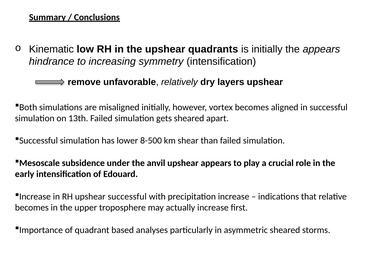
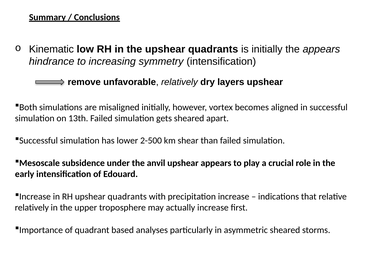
8-500: 8-500 -> 2-500 (151, 141)
RH upshear successful: successful -> quadrants (127, 196)
becomes: becomes -> relatively (32, 208)
